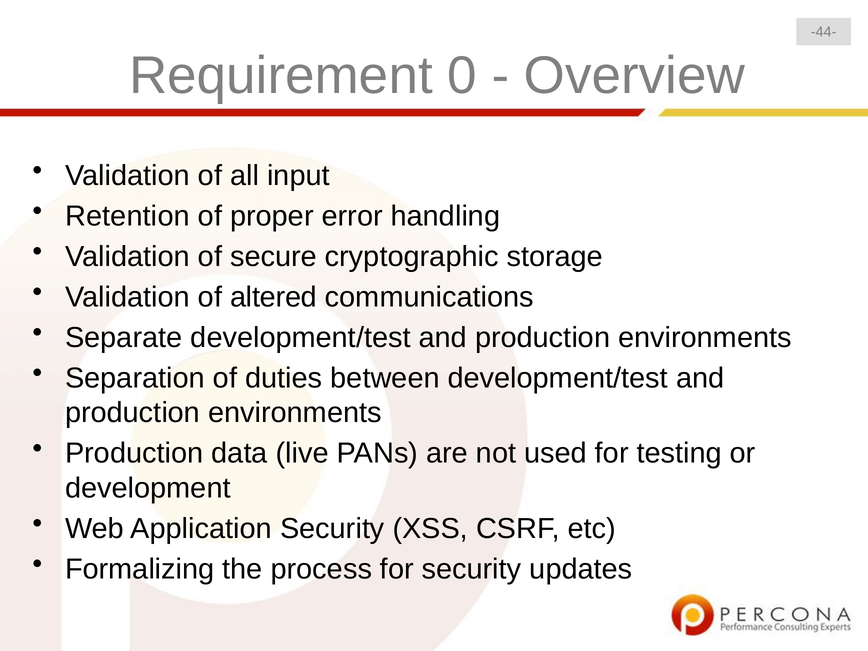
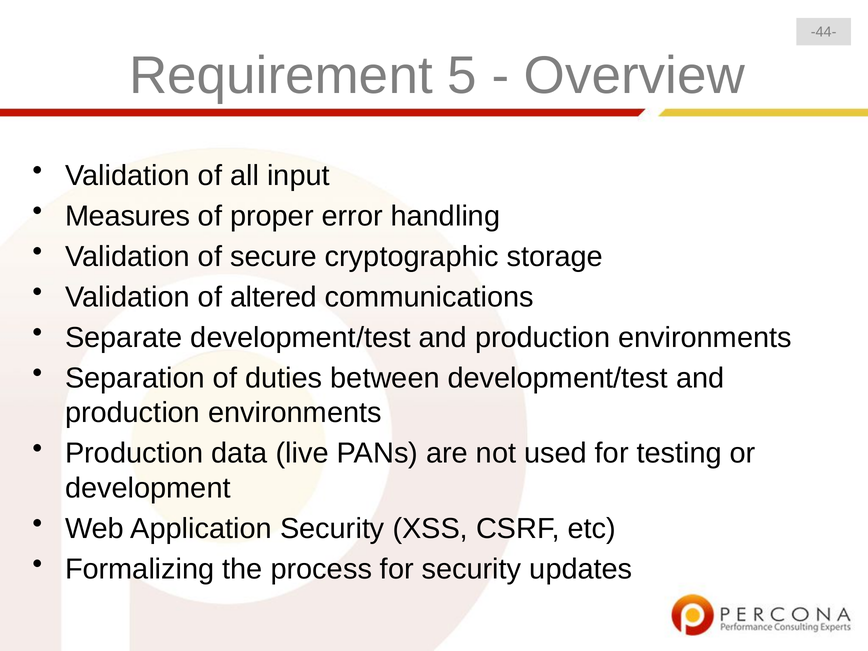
0: 0 -> 5 (462, 76)
Retention: Retention -> Measures (128, 216)
